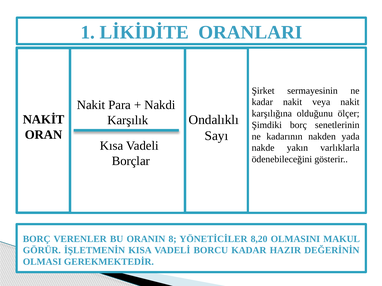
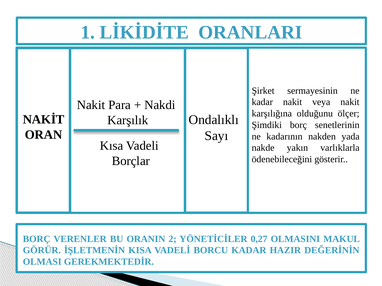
8: 8 -> 2 (173, 239)
8,20: 8,20 -> 0,27 (259, 239)
